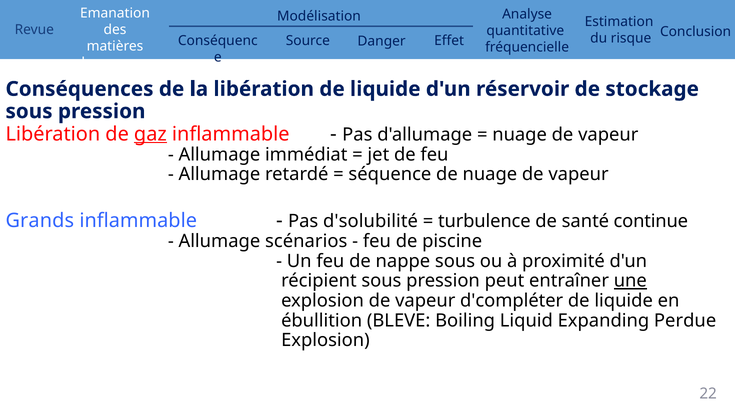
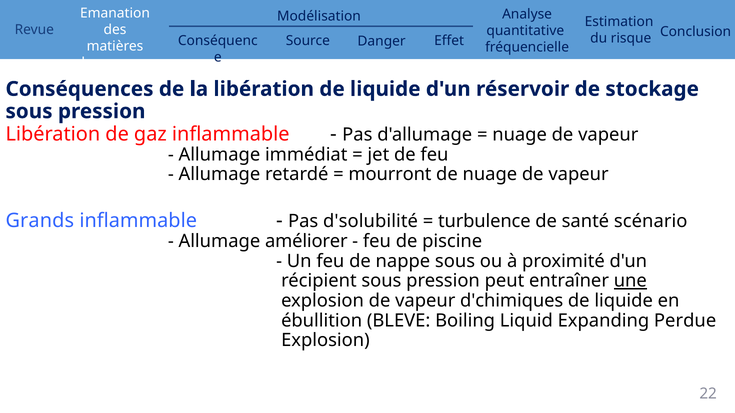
gaz underline: present -> none (150, 134)
séquence: séquence -> mourront (390, 174)
continue: continue -> scénario (651, 221)
scénarios: scénarios -> améliorer (306, 241)
d'compléter: d'compléter -> d'chimiques (512, 301)
